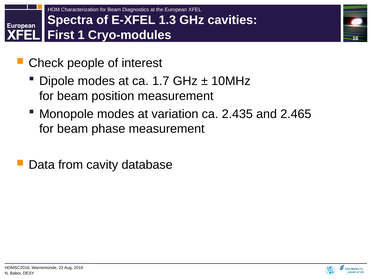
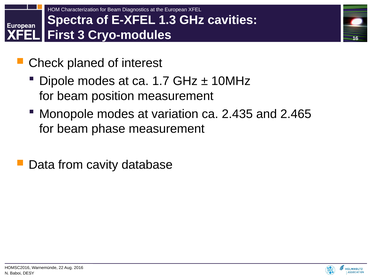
1: 1 -> 3 (81, 35)
people: people -> planed (86, 63)
